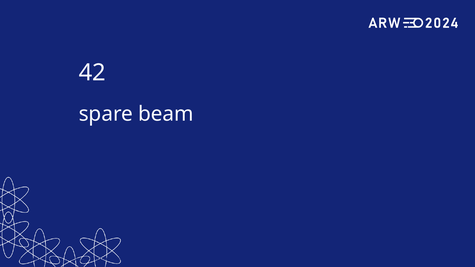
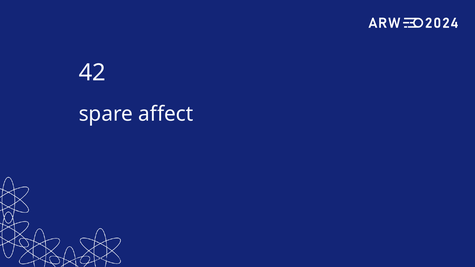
beam: beam -> affect (166, 114)
